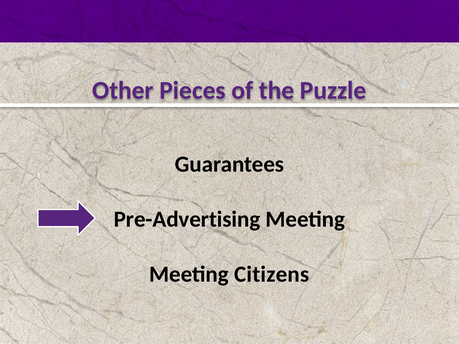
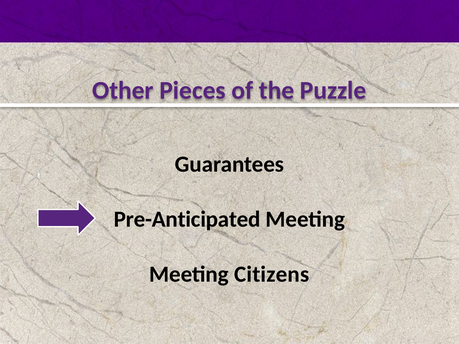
Pre-Advertising: Pre-Advertising -> Pre-Anticipated (187, 220)
